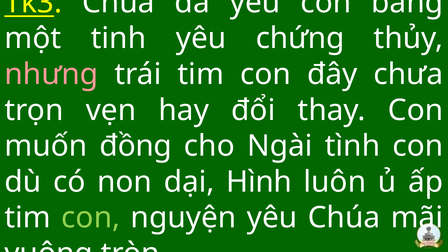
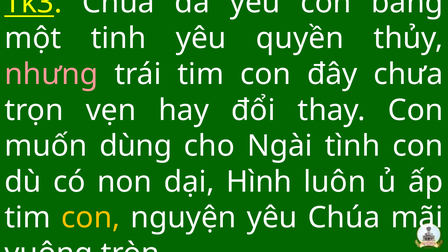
chứng: chứng -> quyền (300, 38)
đồng: đồng -> dùng (136, 146)
con colour: light green -> yellow (91, 218)
